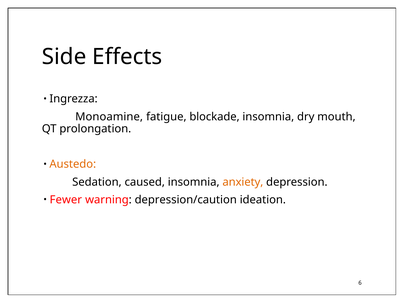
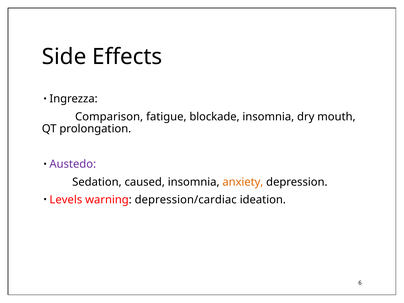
Monoamine: Monoamine -> Comparison (109, 117)
Austedo colour: orange -> purple (73, 164)
Fewer: Fewer -> Levels (66, 200)
depression/caution: depression/caution -> depression/cardiac (186, 200)
